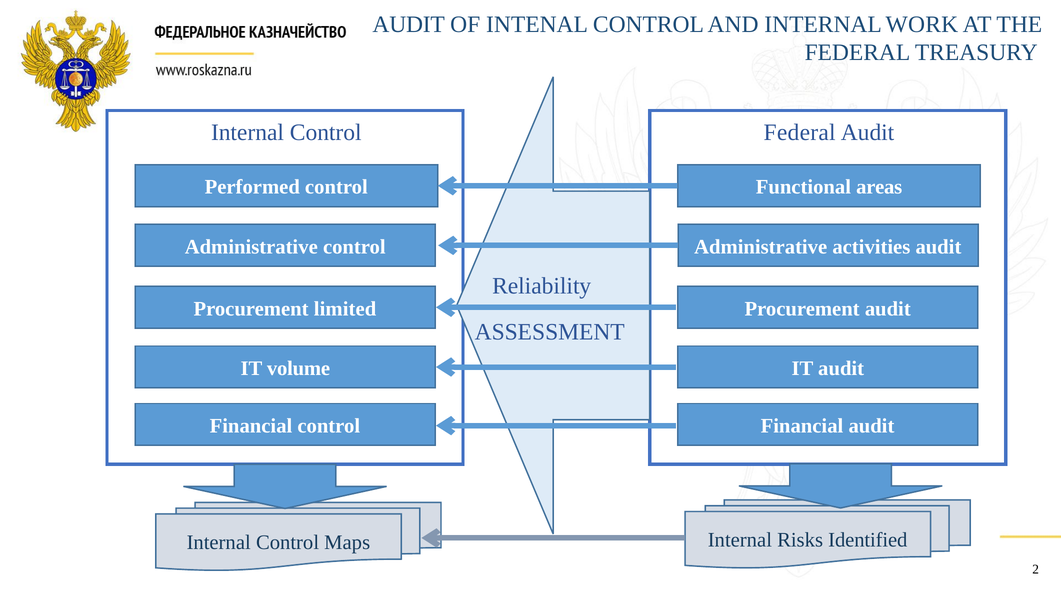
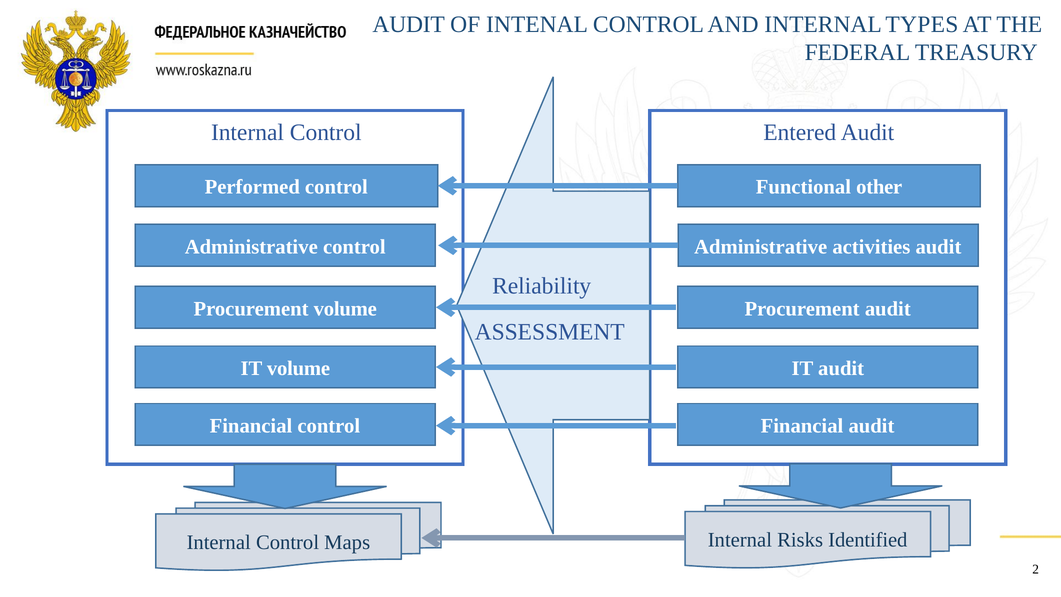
WORK: WORK -> TYPES (922, 24)
Control Federal: Federal -> Entered (800, 132)
areas: areas -> other (879, 187)
Procurement limited: limited -> volume (345, 309)
